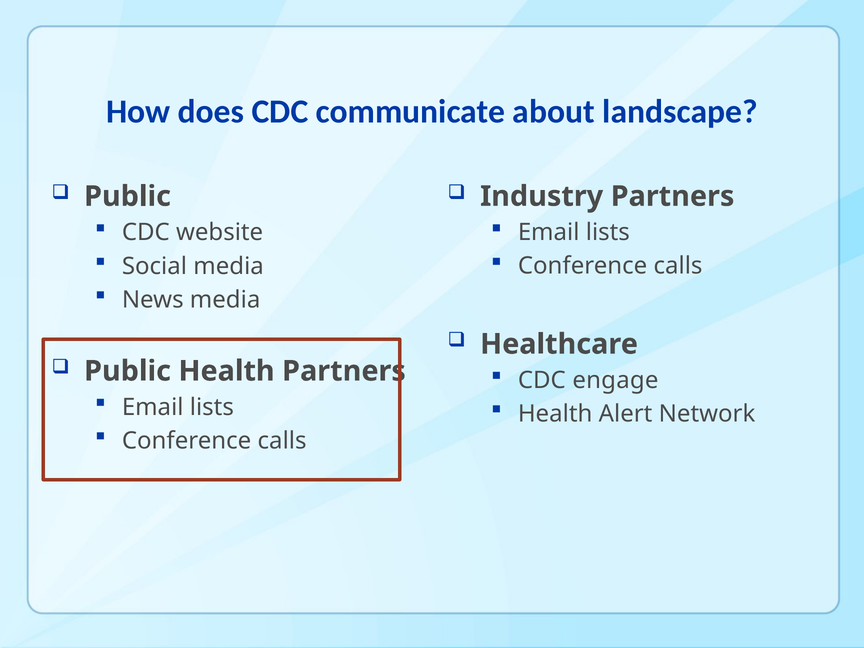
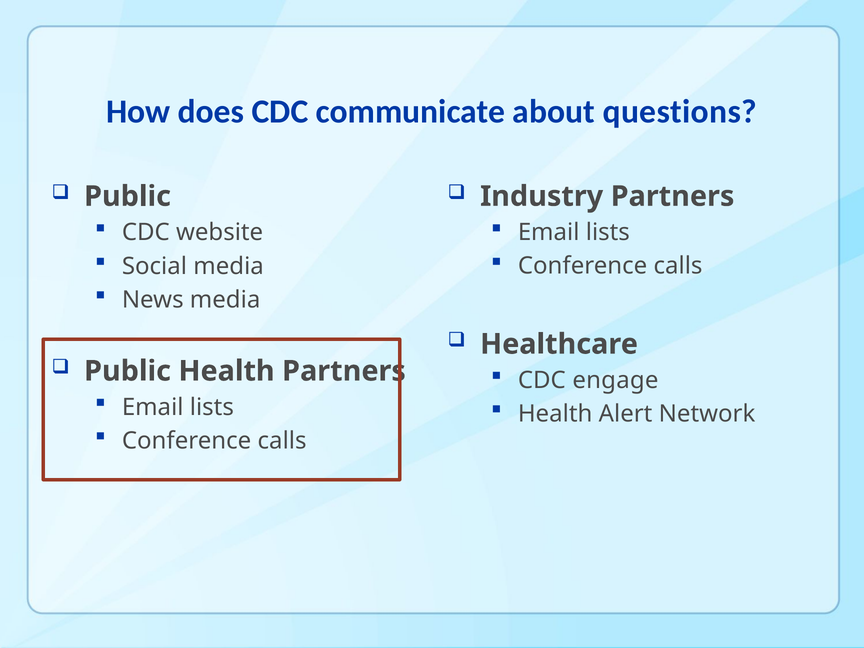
landscape: landscape -> questions (680, 112)
